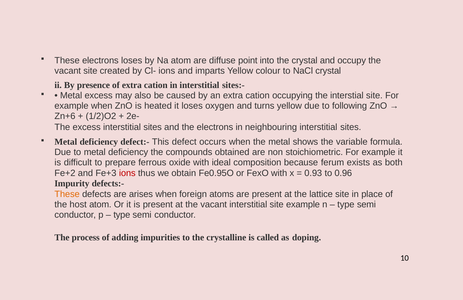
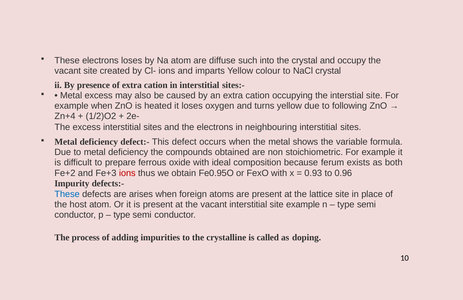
point: point -> such (248, 60)
Zn+6: Zn+6 -> Zn+4 (65, 116)
These colour: orange -> blue (67, 194)
